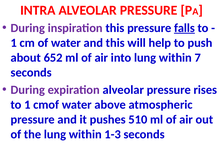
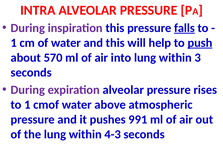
push underline: none -> present (200, 43)
652: 652 -> 570 (53, 58)
7: 7 -> 3 (198, 58)
510: 510 -> 991 (138, 120)
1-3: 1-3 -> 4-3 (113, 134)
